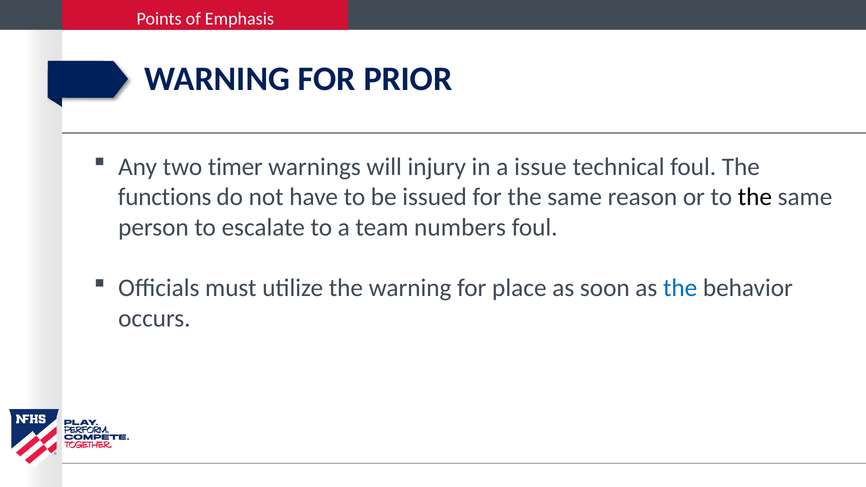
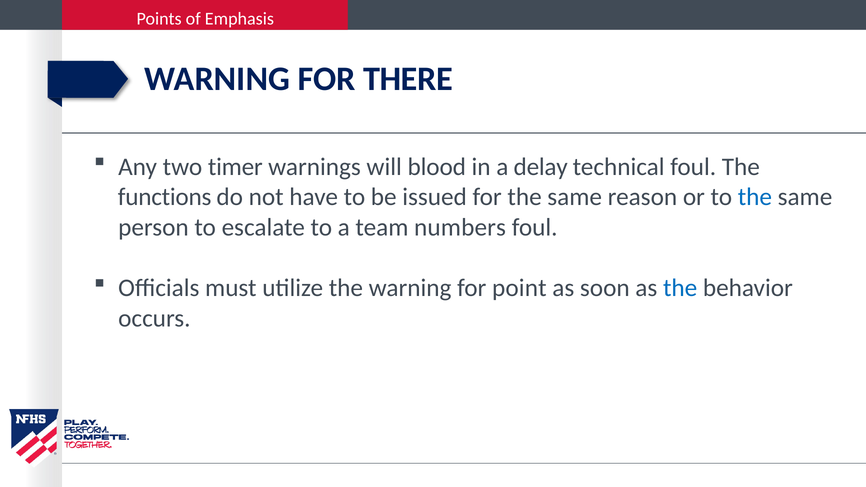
PRIOR: PRIOR -> THERE (408, 79)
injury: injury -> blood (437, 167)
issue: issue -> delay (541, 167)
the colour: black -> blue (755, 197)
place: place -> point (519, 288)
